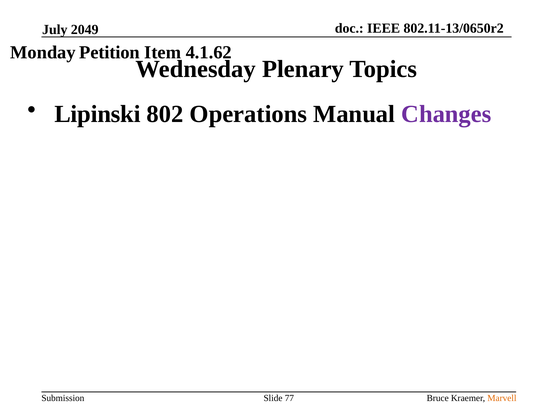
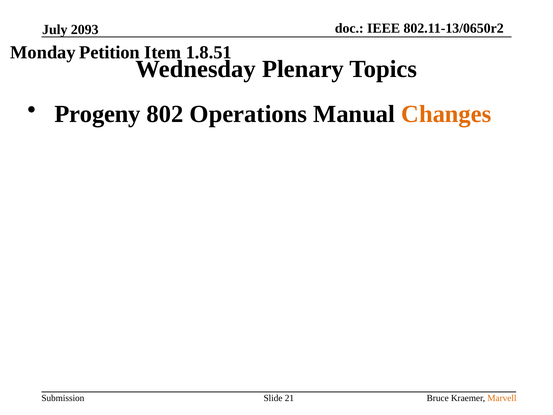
2049: 2049 -> 2093 (85, 30)
4.1.62: 4.1.62 -> 1.8.51 (209, 52)
Lipinski: Lipinski -> Progeny (97, 114)
Changes colour: purple -> orange (446, 114)
77: 77 -> 21 (289, 398)
